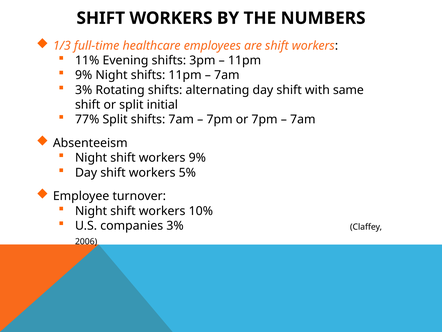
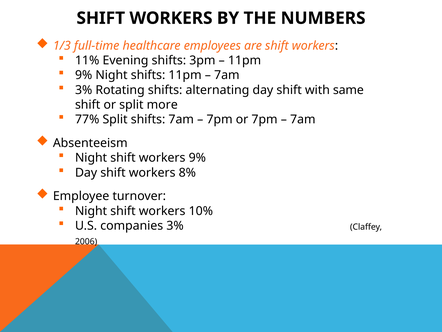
initial: initial -> more (162, 105)
5%: 5% -> 8% (187, 172)
